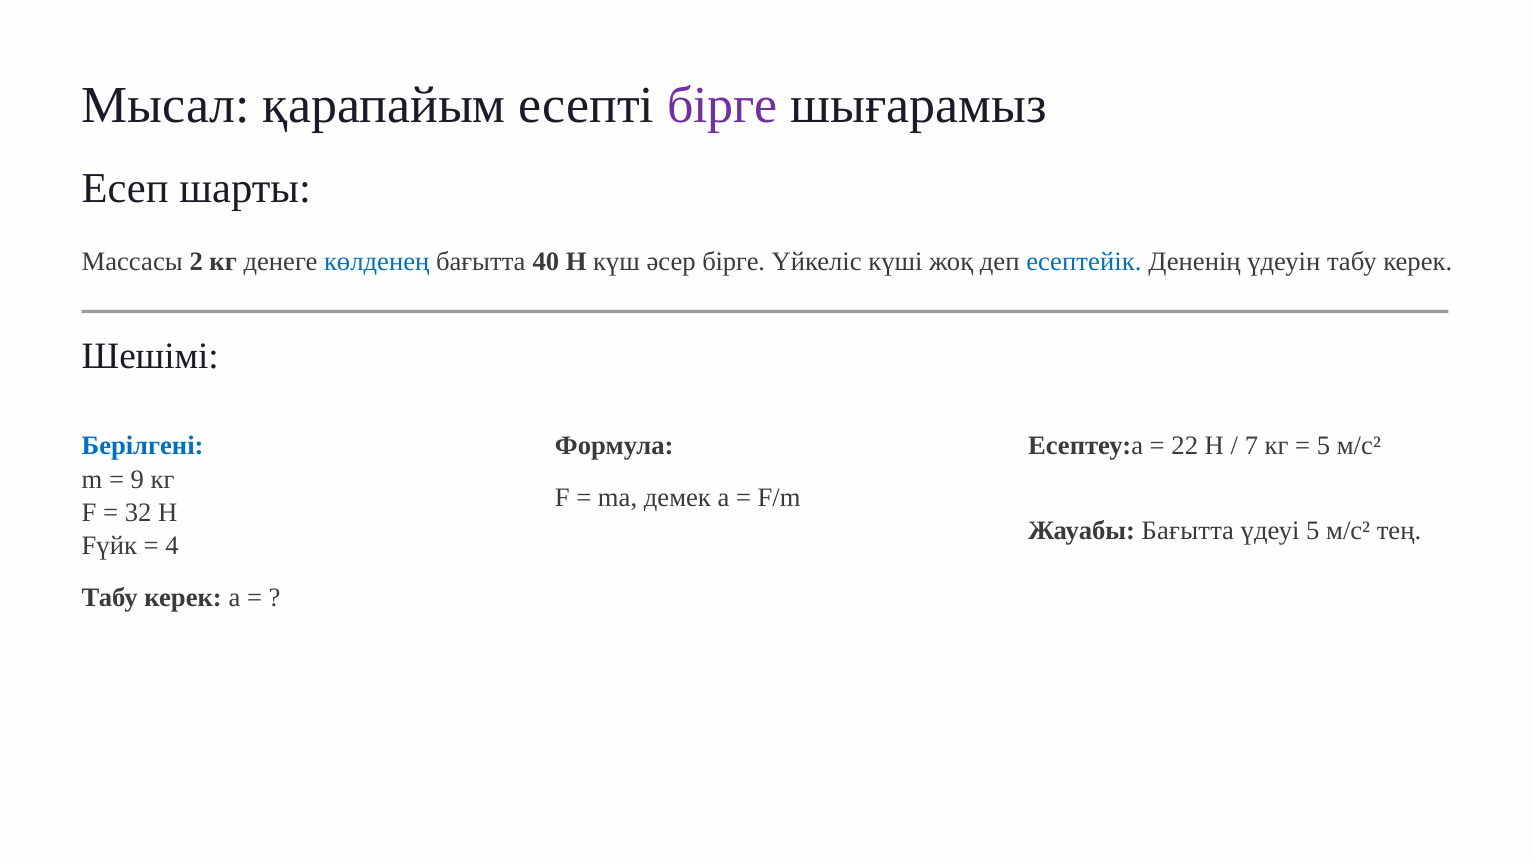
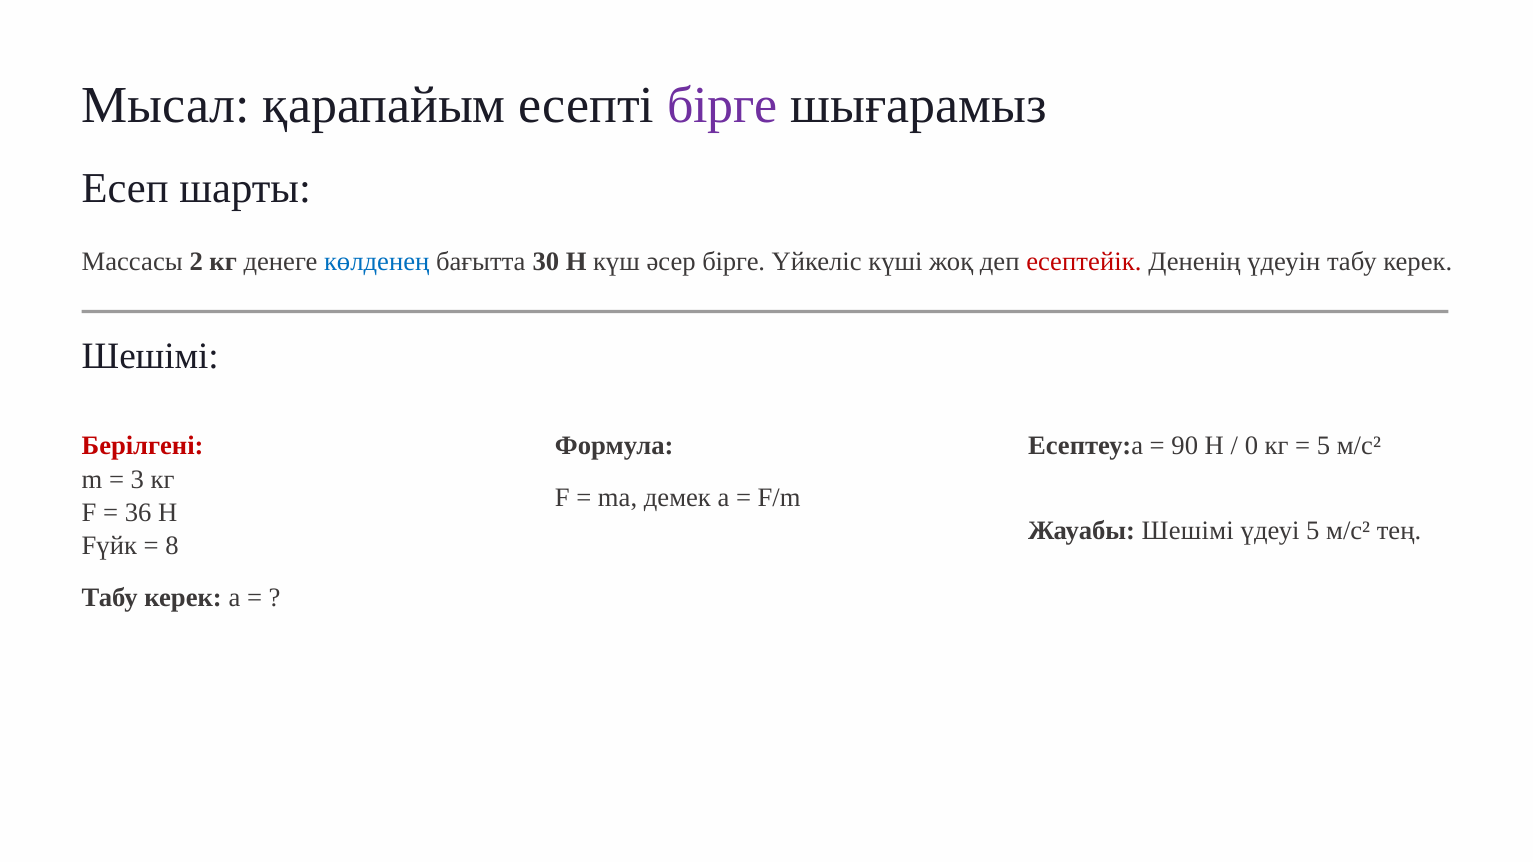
40: 40 -> 30 (546, 262)
есептейік colour: blue -> red (1084, 262)
Берілгені colour: blue -> red (143, 446)
22: 22 -> 90 (1185, 446)
7: 7 -> 0 (1251, 446)
9: 9 -> 3 (137, 479)
32: 32 -> 36 (138, 513)
Жауабы Бағытта: Бағытта -> Шешімі (1188, 531)
4: 4 -> 8 (172, 546)
